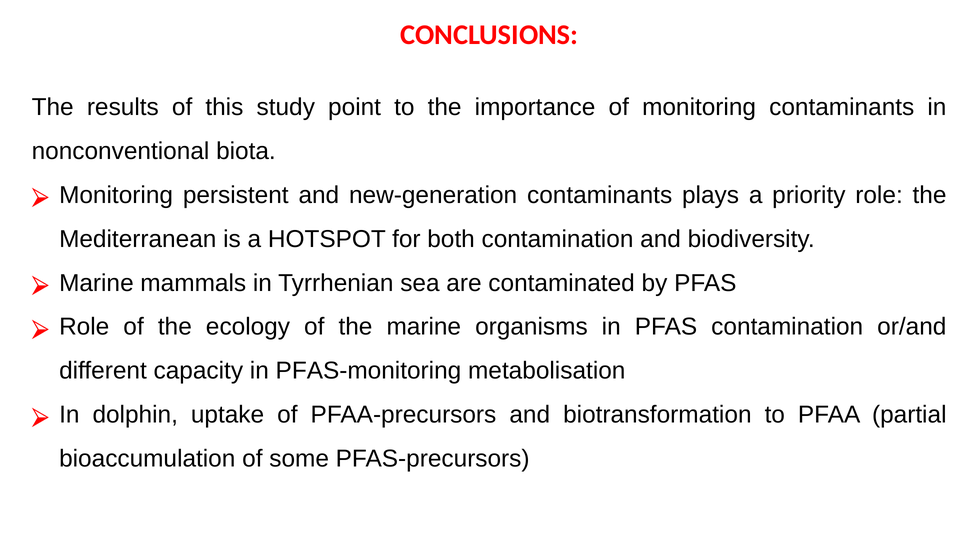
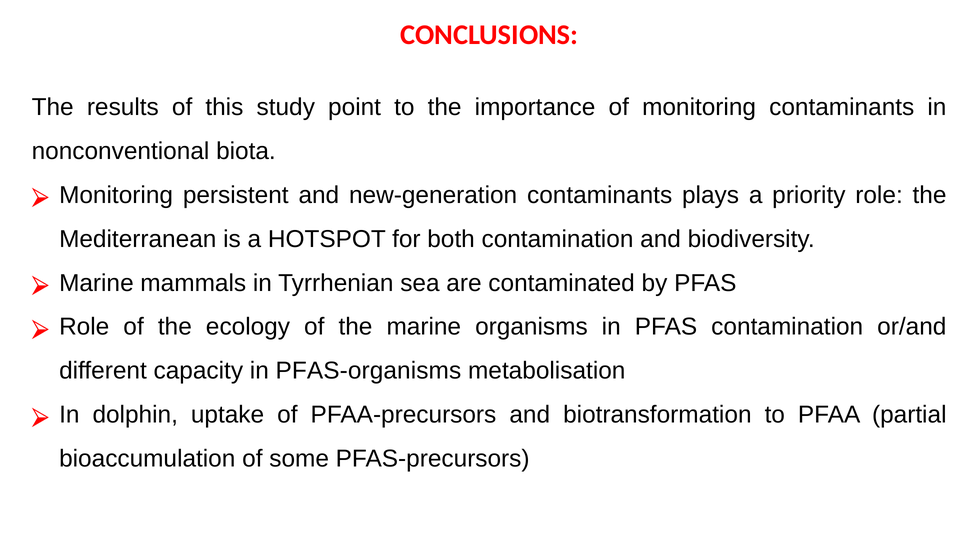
PFAS-monitoring: PFAS-monitoring -> PFAS-organisms (368, 371)
